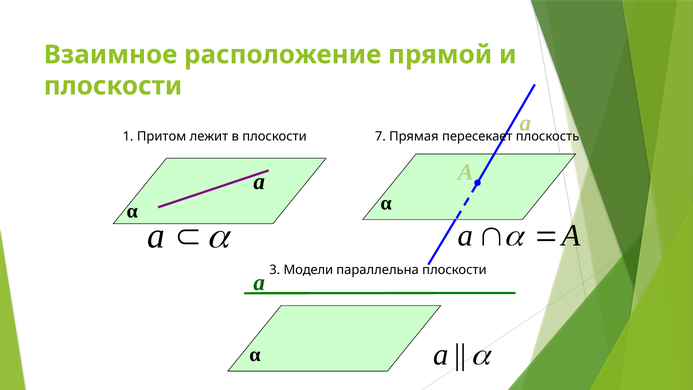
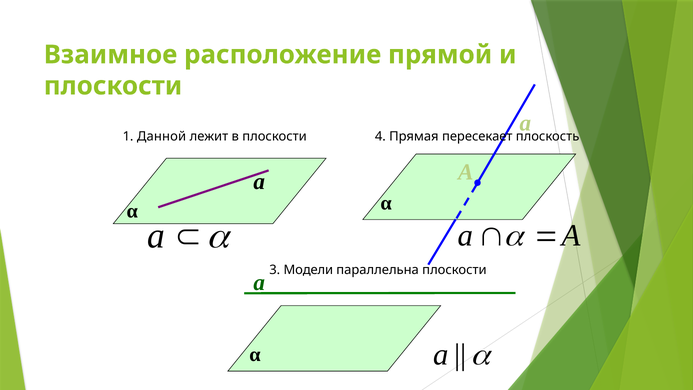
Притом: Притом -> Данной (162, 136)
7: 7 -> 4 (380, 136)
